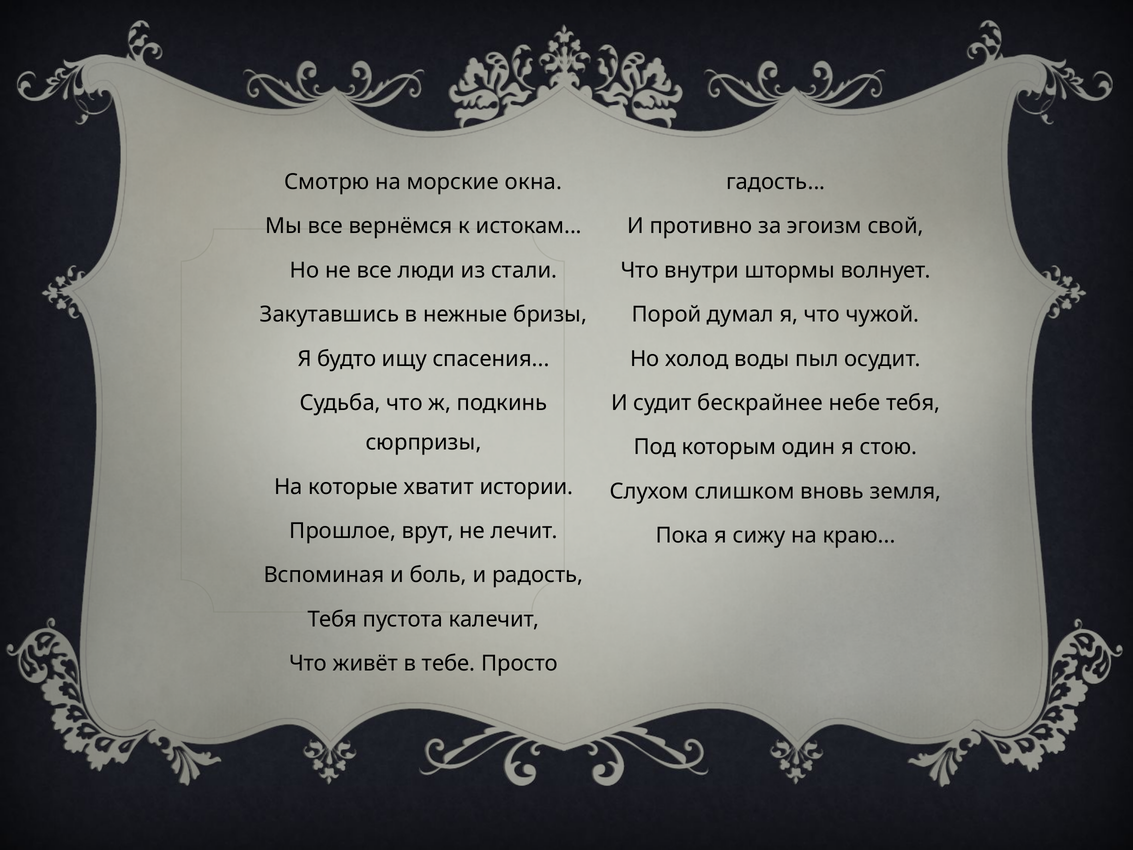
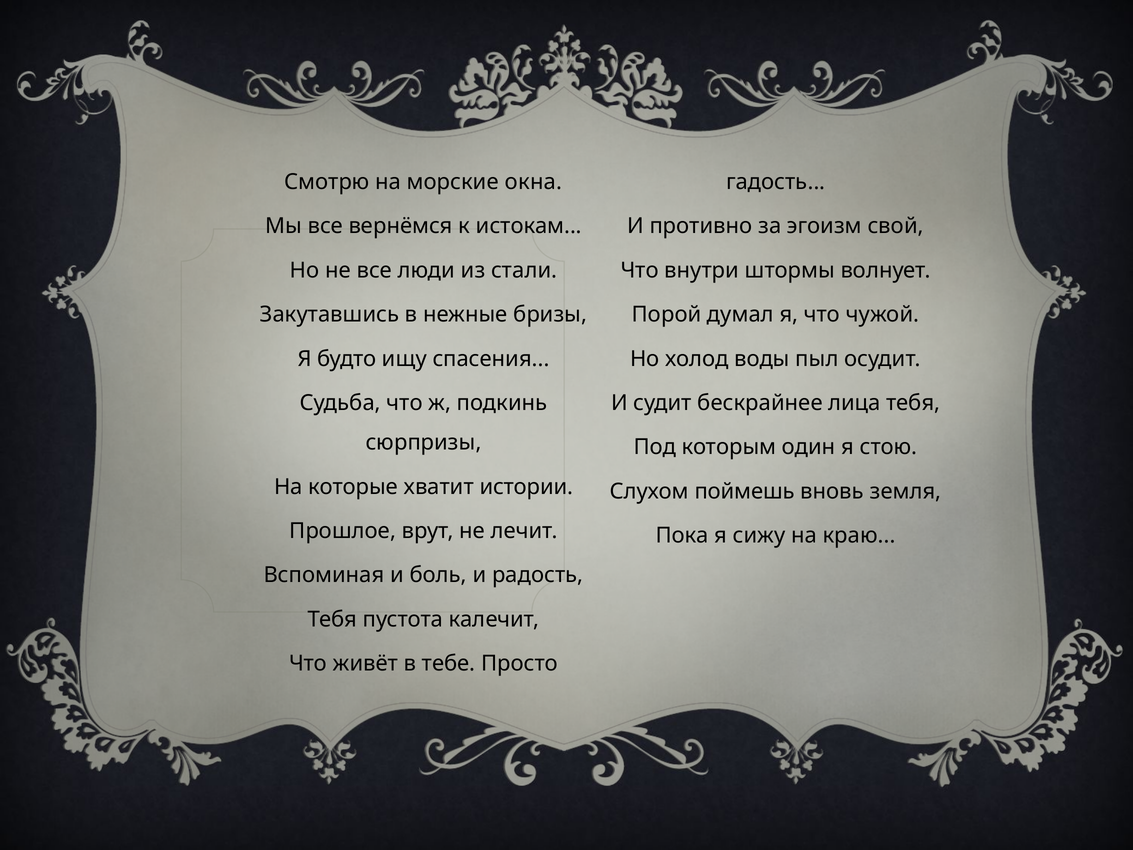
небе: небе -> лица (855, 403)
слишком: слишком -> поймешь (745, 491)
